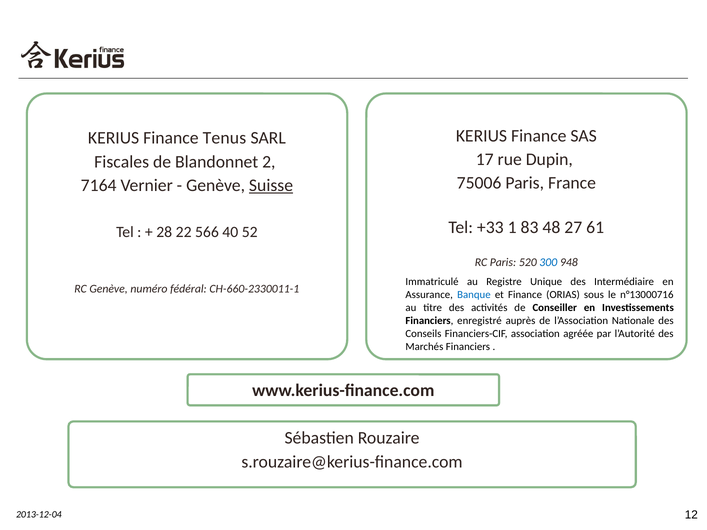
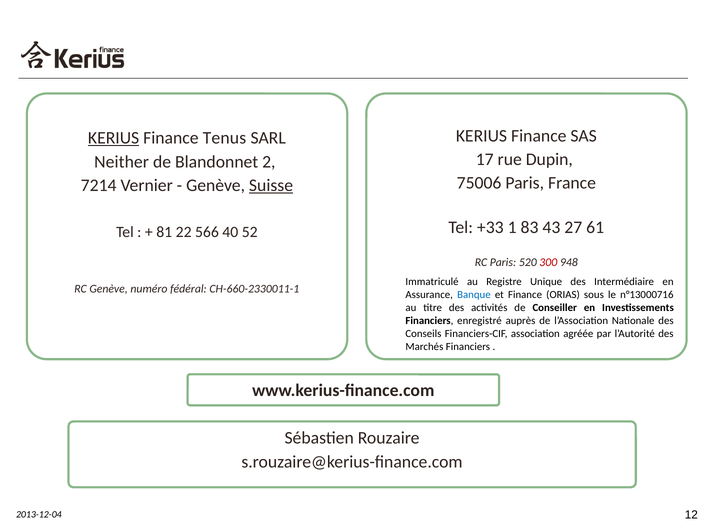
KERIUS underline: none -> present (114, 138)
Fiscales: Fiscales -> Neither (122, 162)
7164: 7164 -> 7214 (99, 185)
48: 48 -> 43 (551, 228)
28: 28 -> 81 (164, 232)
300 colour: blue -> red (548, 263)
